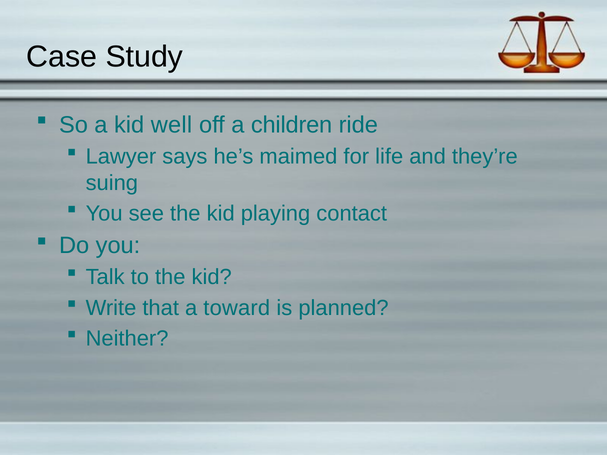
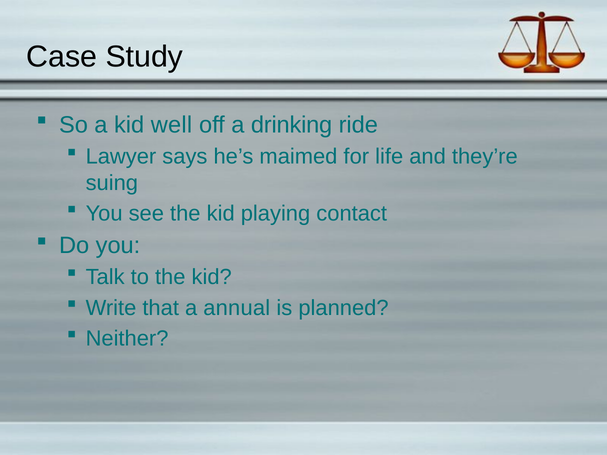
children: children -> drinking (292, 125)
toward: toward -> annual (237, 308)
